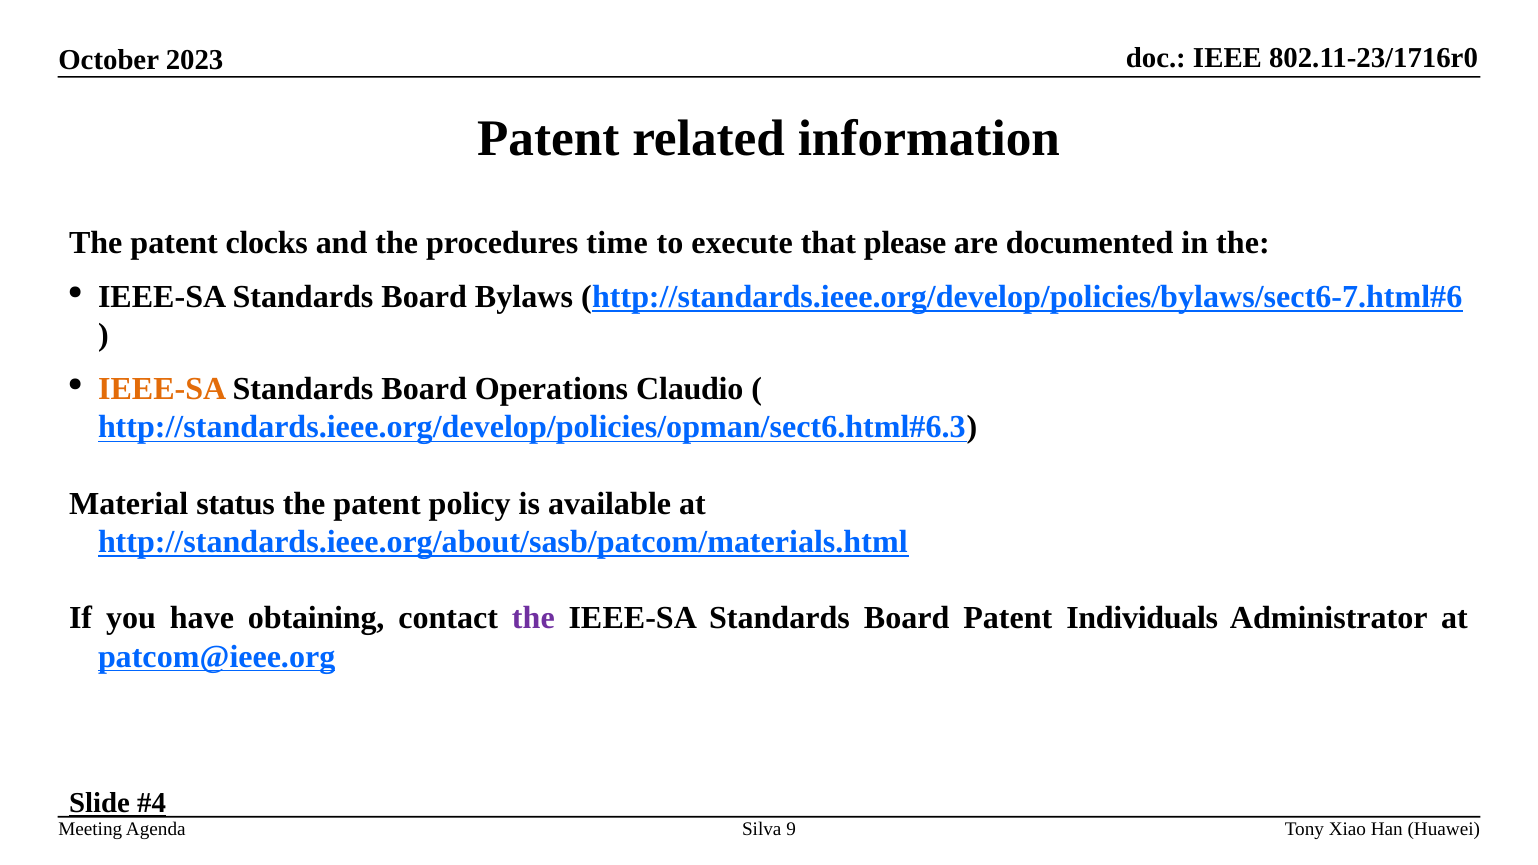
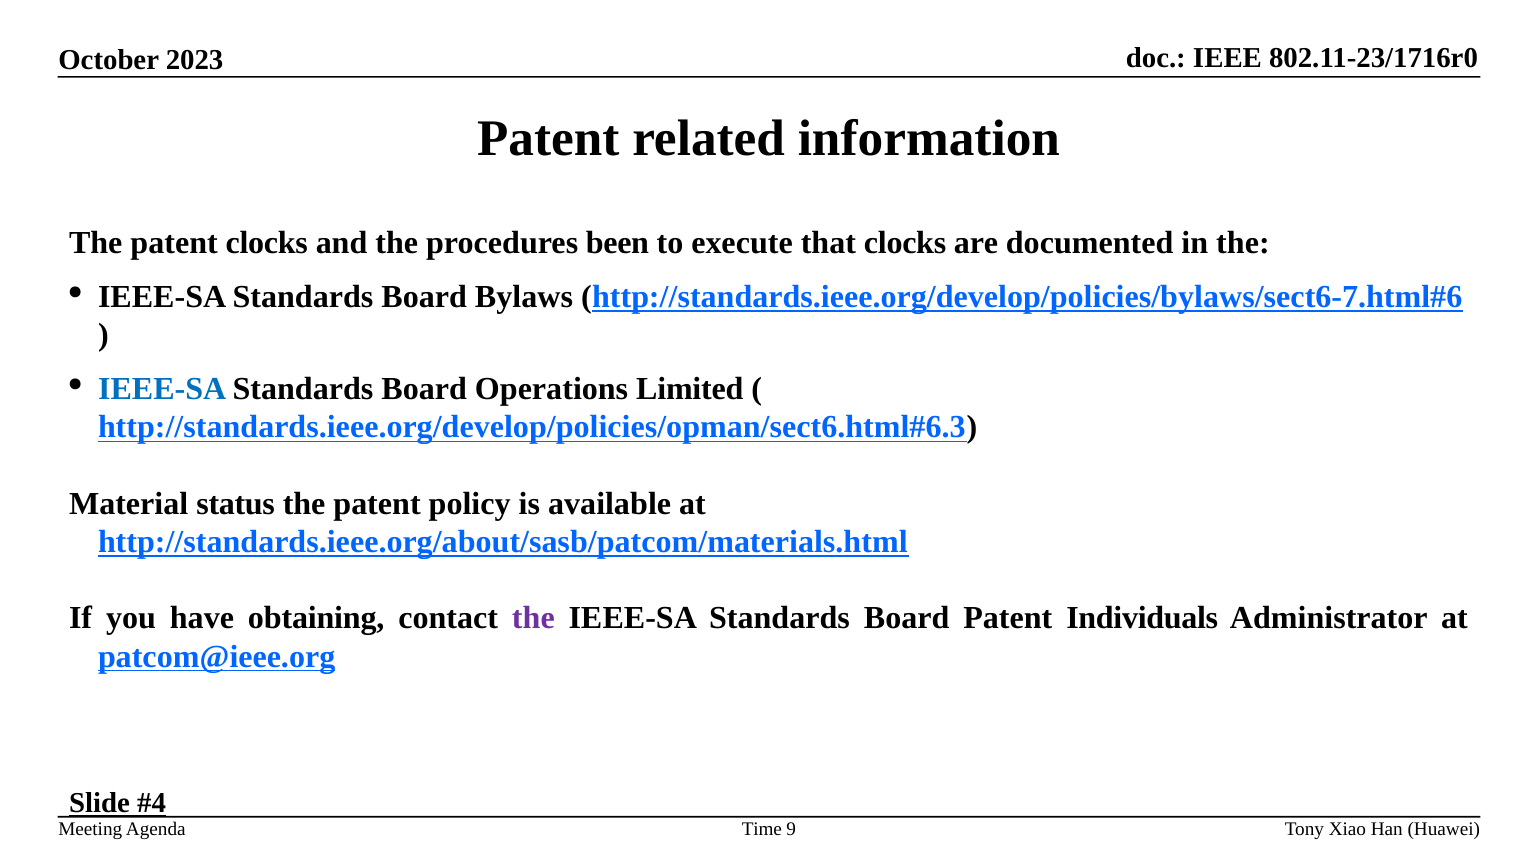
time: time -> been (618, 243)
that please: please -> clocks (905, 243)
IEEE-SA colour: orange -> blue (162, 389)
Claudio: Claudio -> Limited (690, 389)
Silva: Silva -> Time (762, 830)
